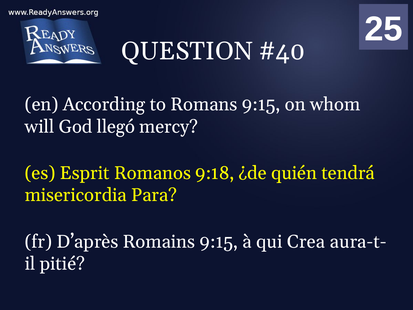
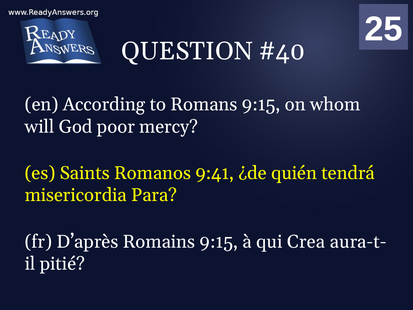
llegó: llegó -> poor (116, 127)
Esprit: Esprit -> Saints (85, 173)
9:18: 9:18 -> 9:41 (215, 173)
